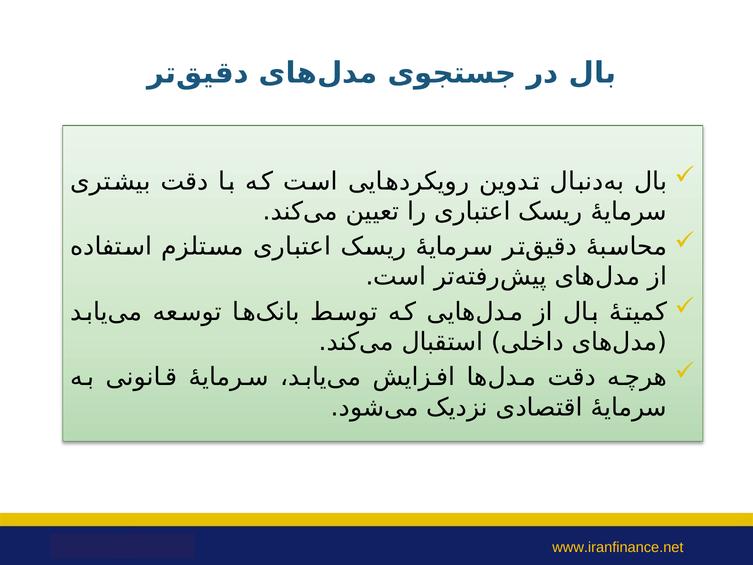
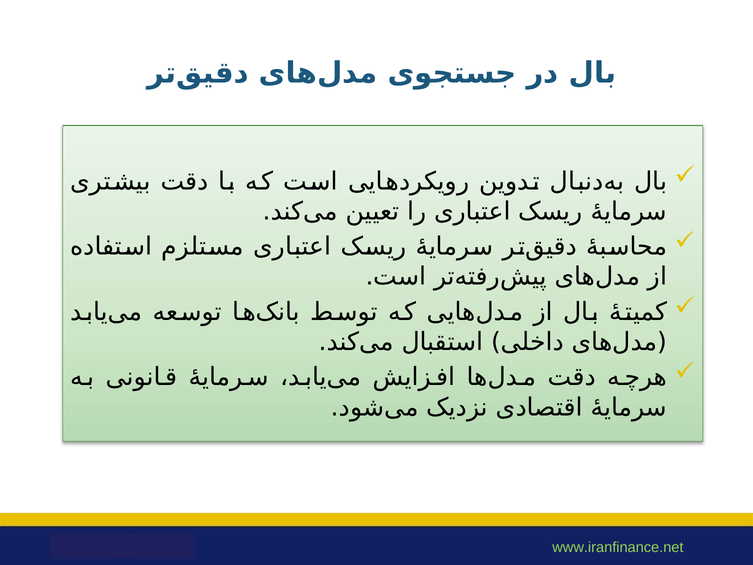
www.iranfinance.net colour: yellow -> light green (618, 547)
